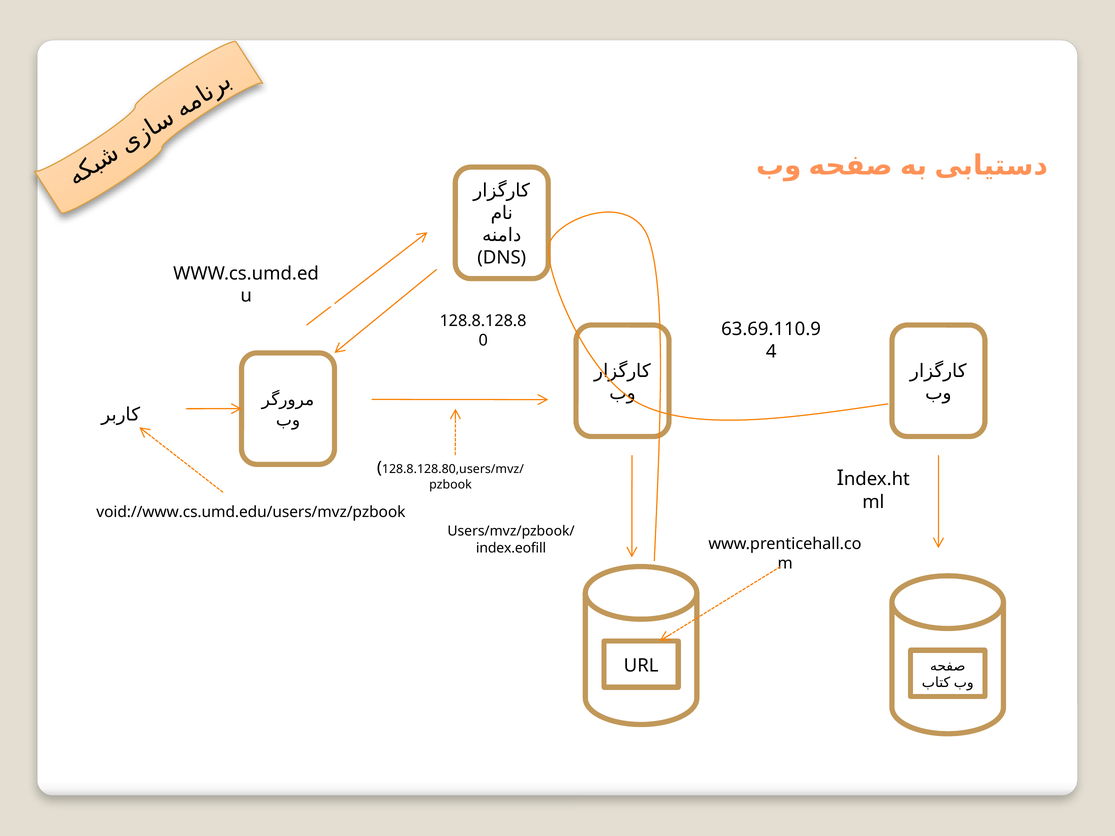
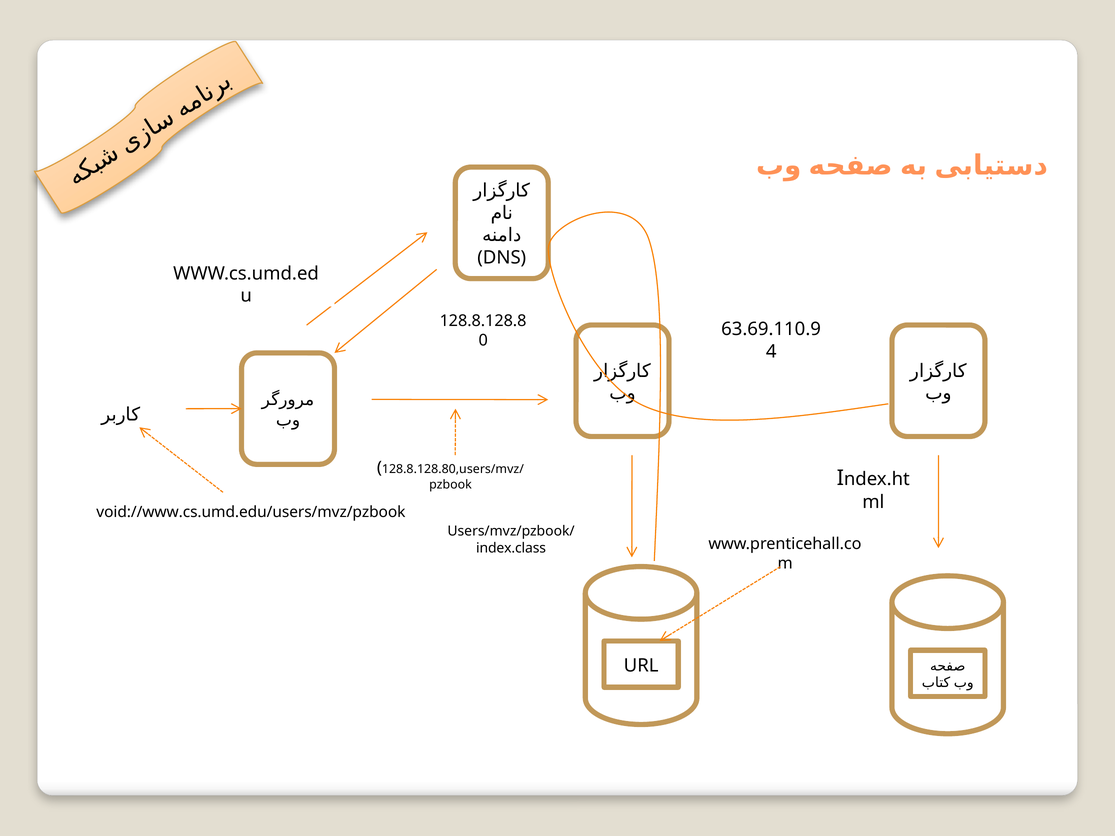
index.eofill: index.eofill -> index.class (511, 548)
